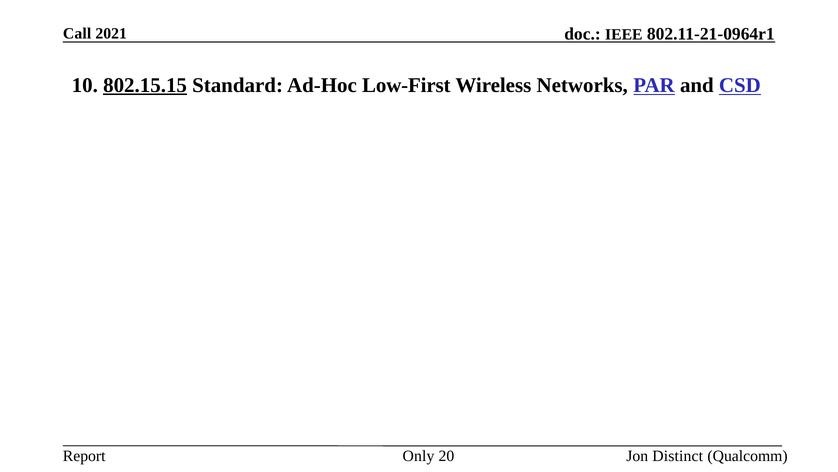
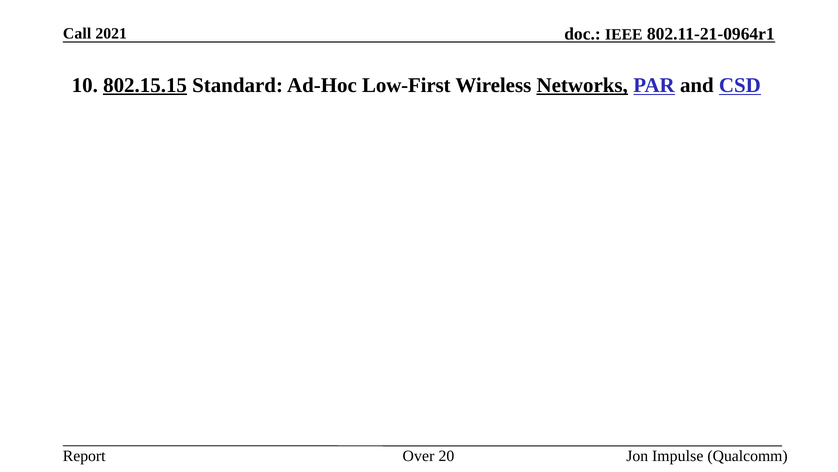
Networks underline: none -> present (582, 85)
Only: Only -> Over (418, 456)
Distinct: Distinct -> Impulse (678, 456)
